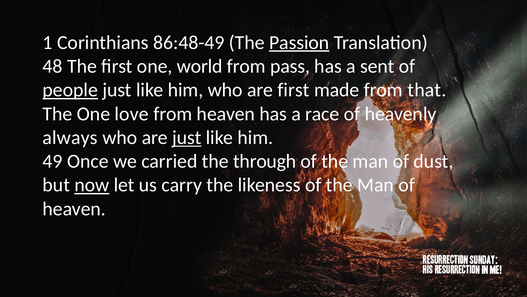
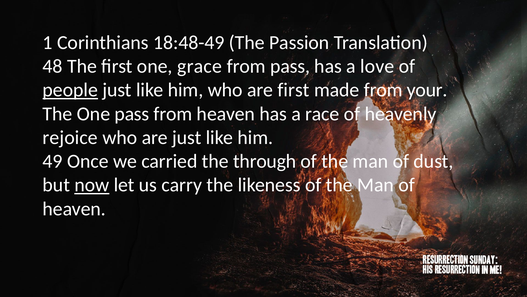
86:48-49: 86:48-49 -> 18:48-49 (189, 42)
Passion underline: present -> none (299, 42)
world: world -> grace (200, 66)
sent: sent -> love (377, 66)
that: that -> your (427, 90)
One love: love -> pass (132, 114)
always: always -> rejoice (70, 137)
just underline: present -> none (187, 137)
